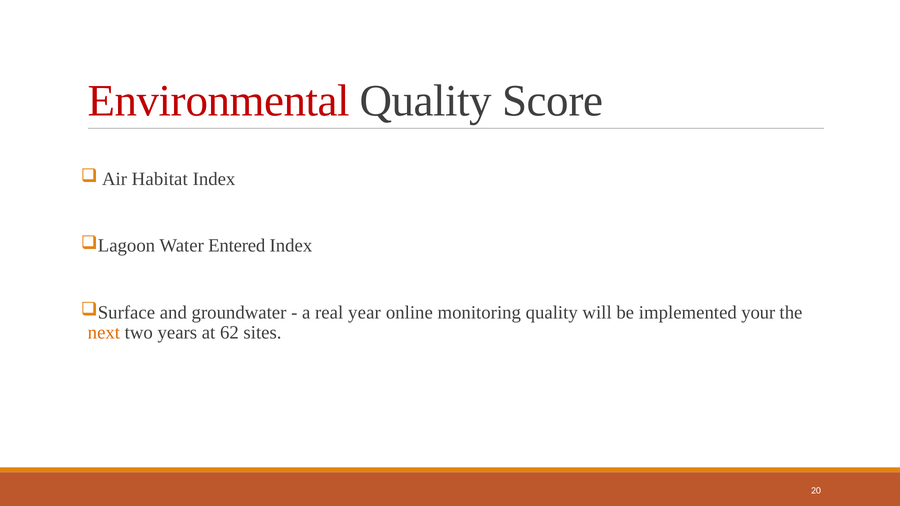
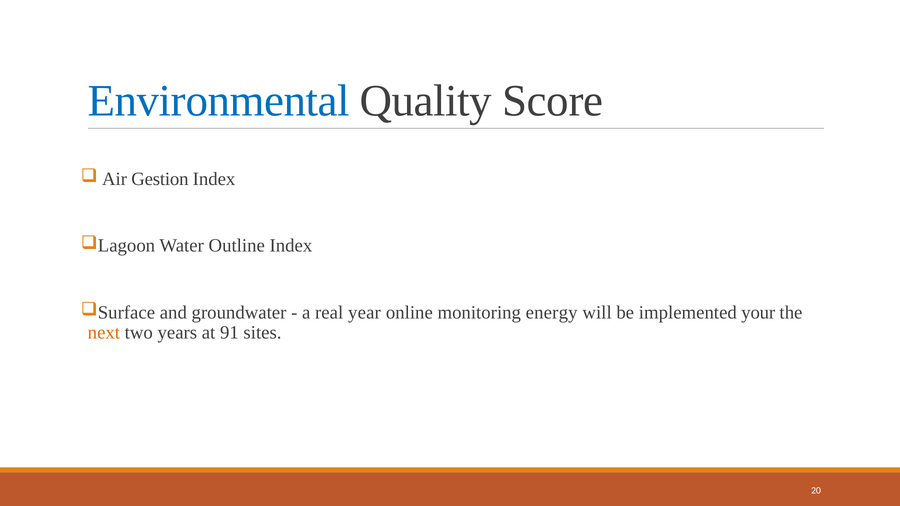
Environmental colour: red -> blue (219, 101)
Habitat: Habitat -> Gestion (160, 179)
Entered: Entered -> Outline (237, 246)
monitoring quality: quality -> energy (552, 313)
62: 62 -> 91 (229, 333)
